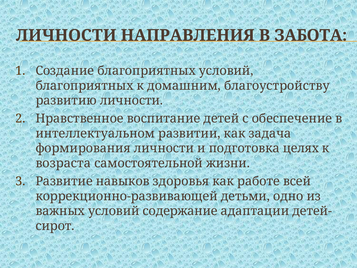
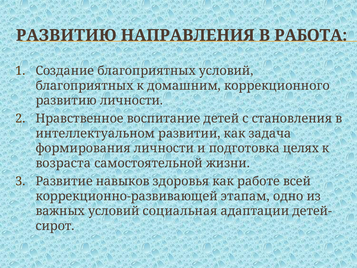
ЛИЧНОСТИ: ЛИЧНОСТИ -> РАЗВИТИЮ (66, 35)
ЗАБОТА: ЗАБОТА -> РАБОТА (311, 35)
благоустройству: благоустройству -> коррекционного (277, 86)
обеспечение: обеспечение -> становления (292, 119)
детьми: детьми -> этапам (245, 196)
содержание: содержание -> социальная (180, 211)
